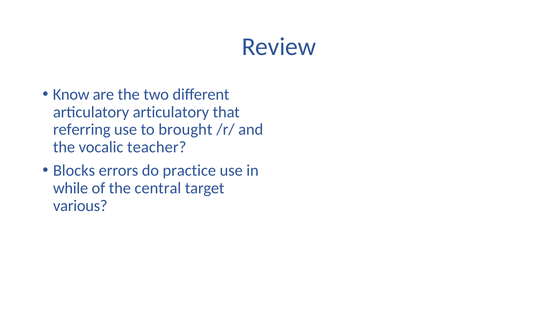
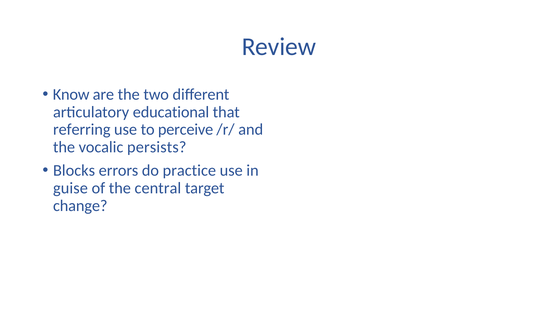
articulatory articulatory: articulatory -> educational (171, 112)
brought: brought -> perceive (186, 130)
teacher: teacher -> persists (157, 147)
while: while -> guise (70, 188)
various: various -> change (80, 206)
